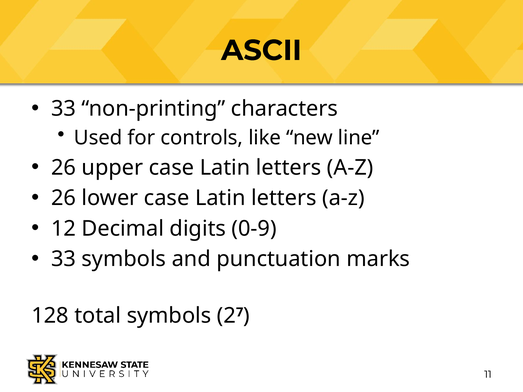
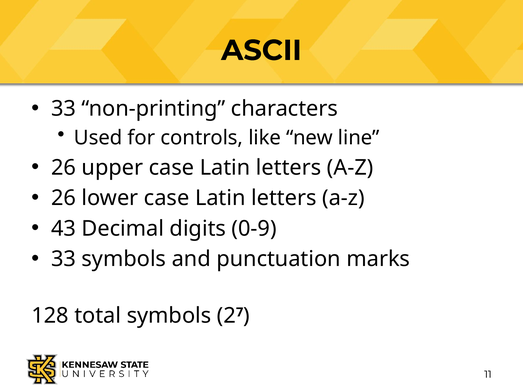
12: 12 -> 43 (63, 229)
